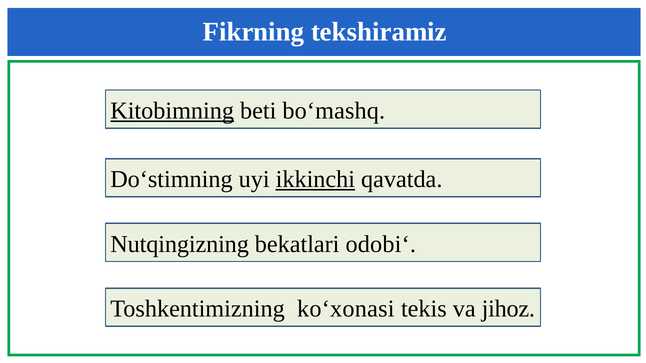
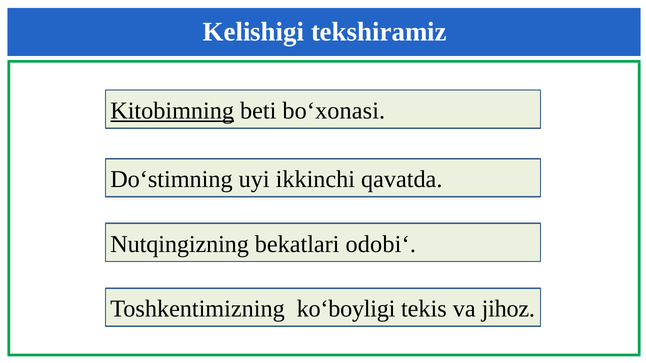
Fikrning: Fikrning -> Kelishigi (254, 32)
bo‘mashq: bo‘mashq -> bo‘xonasi (334, 111)
ikkinchi underline: present -> none (315, 180)
ko‘xonasi: ko‘xonasi -> ko‘boyligi (346, 309)
